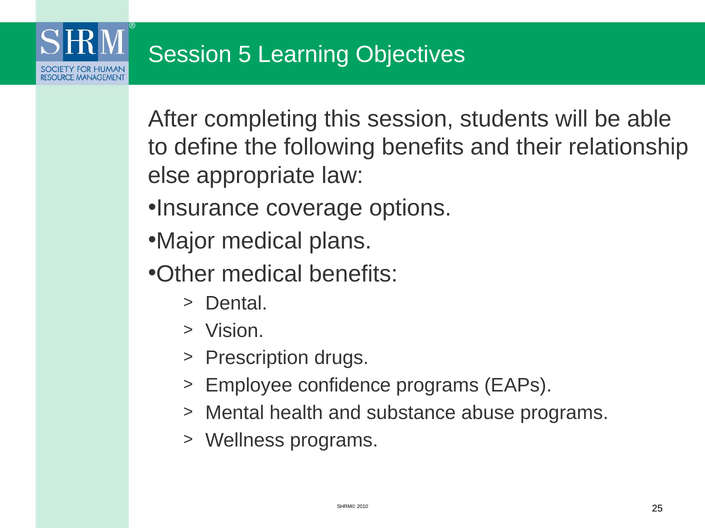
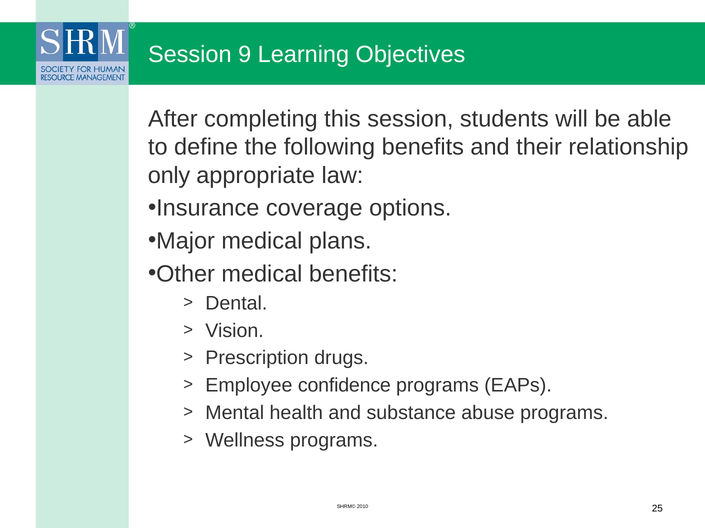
5: 5 -> 9 (245, 54)
else: else -> only (169, 176)
